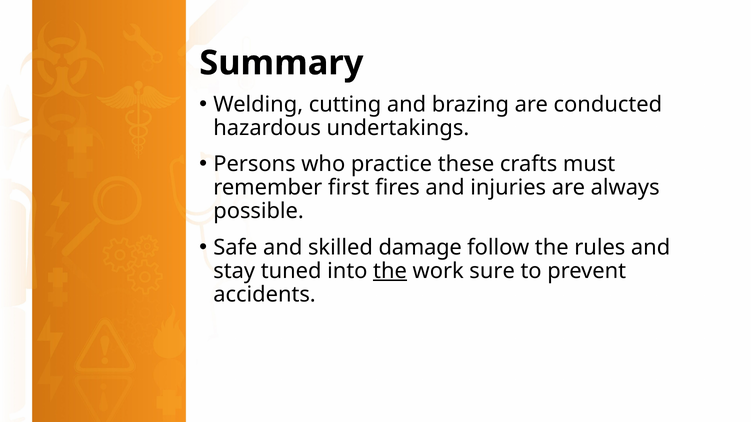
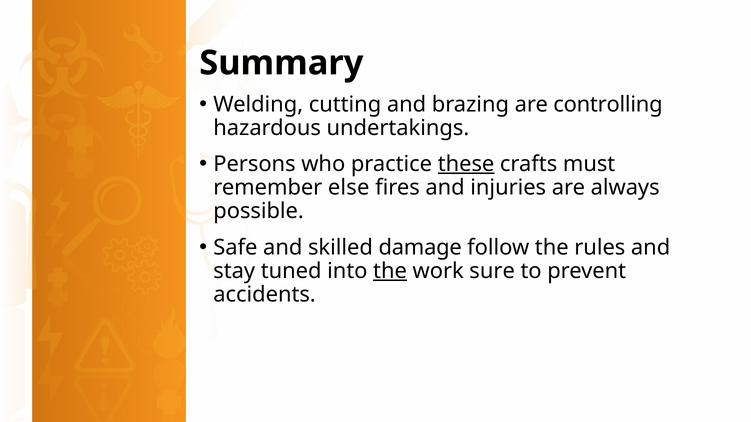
conducted: conducted -> controlling (608, 104)
these underline: none -> present (466, 164)
first: first -> else (349, 188)
